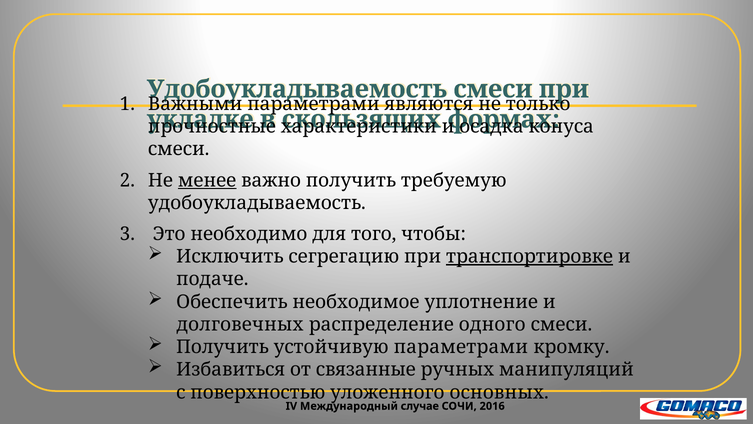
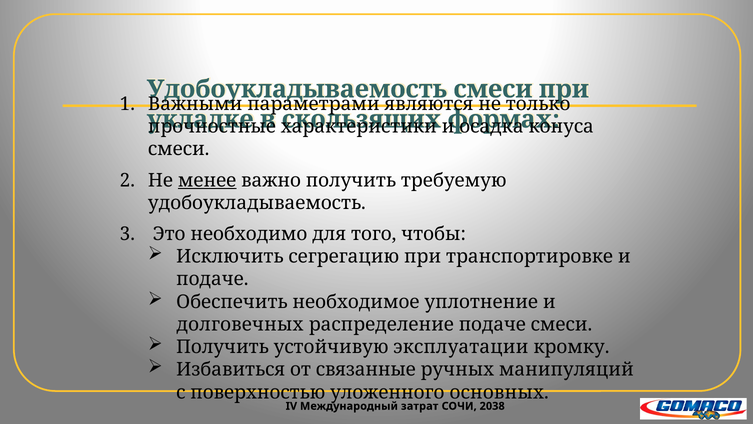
транспортировке underline: present -> none (530, 256)
распределение одного: одного -> подаче (492, 324)
устойчивую параметрами: параметрами -> эксплуатации (461, 347)
случае: случае -> затрат (420, 406)
2016: 2016 -> 2038 (492, 406)
